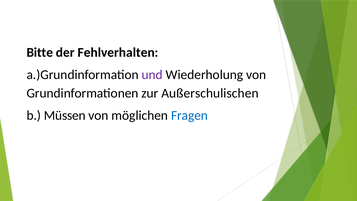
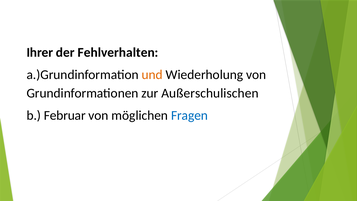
Bitte: Bitte -> Ihrer (40, 52)
und colour: purple -> orange (152, 75)
Müssen: Müssen -> Februar (65, 115)
